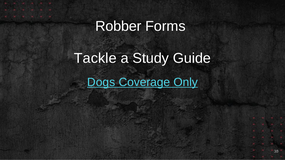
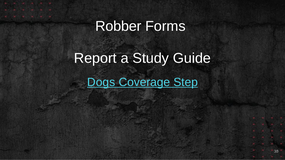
Tackle: Tackle -> Report (95, 58)
Only: Only -> Step (186, 82)
